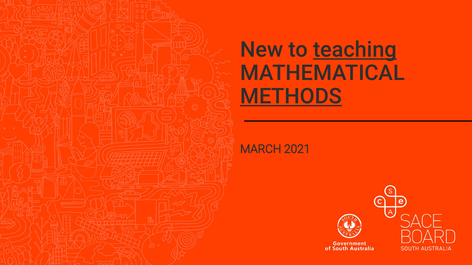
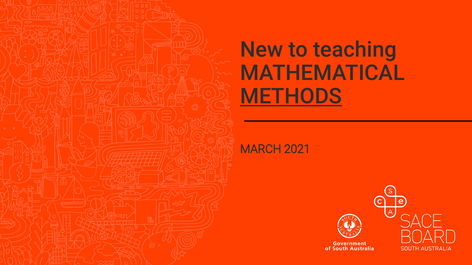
teaching underline: present -> none (355, 50)
